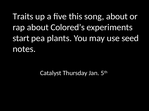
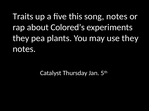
song about: about -> notes (117, 17)
start: start -> they (21, 38)
use seed: seed -> they (130, 38)
